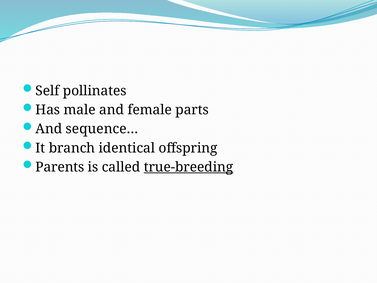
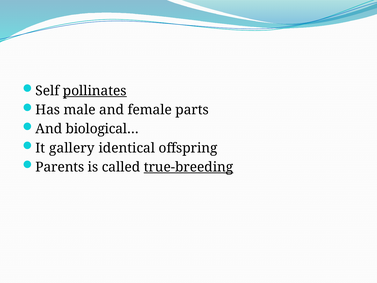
pollinates underline: none -> present (95, 91)
sequence…: sequence… -> biological… (102, 129)
branch: branch -> gallery (72, 148)
